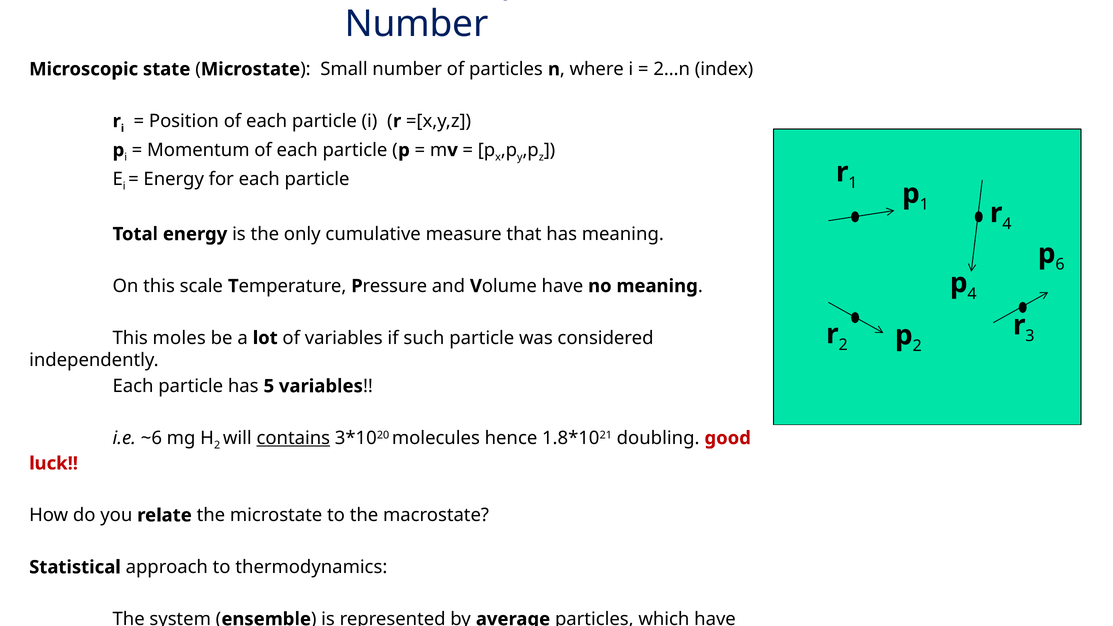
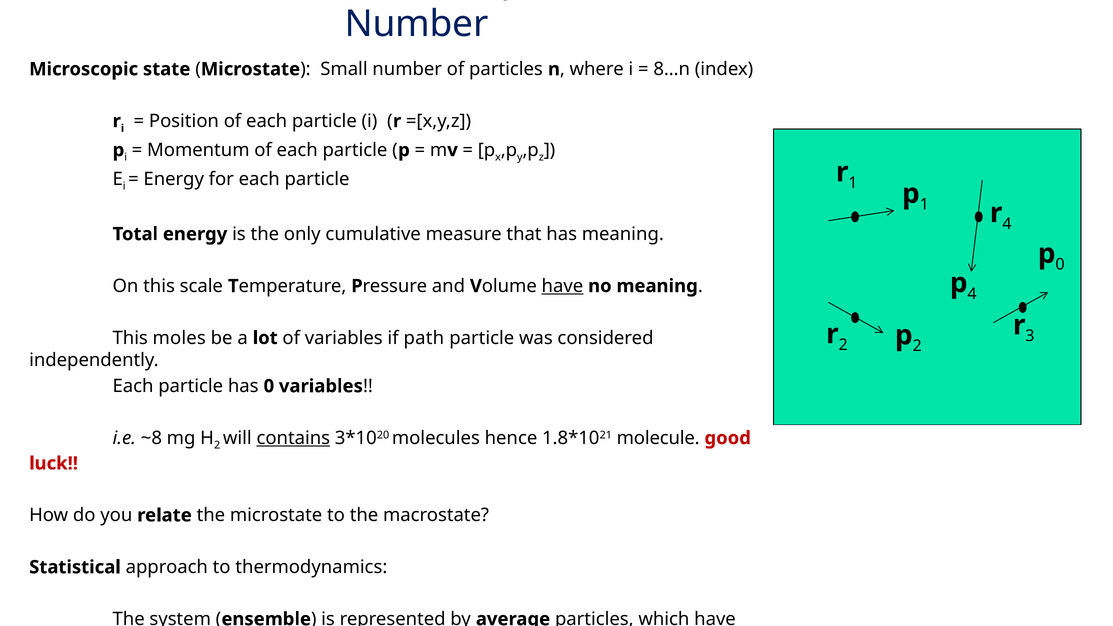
2…n: 2…n -> 8…n (672, 69)
p 6: 6 -> 0 (1060, 265)
have underline: none -> present (562, 286)
such: such -> path (424, 338)
has 5: 5 -> 0 (269, 386)
~6: ~6 -> ~8 (151, 438)
doubling: doubling -> molecule (658, 438)
